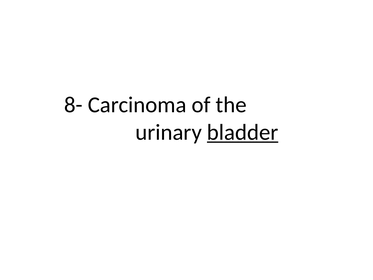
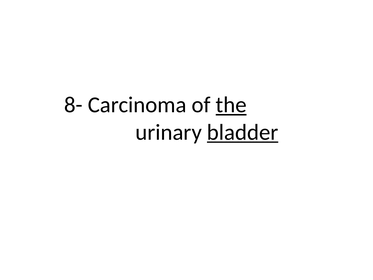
the underline: none -> present (231, 105)
